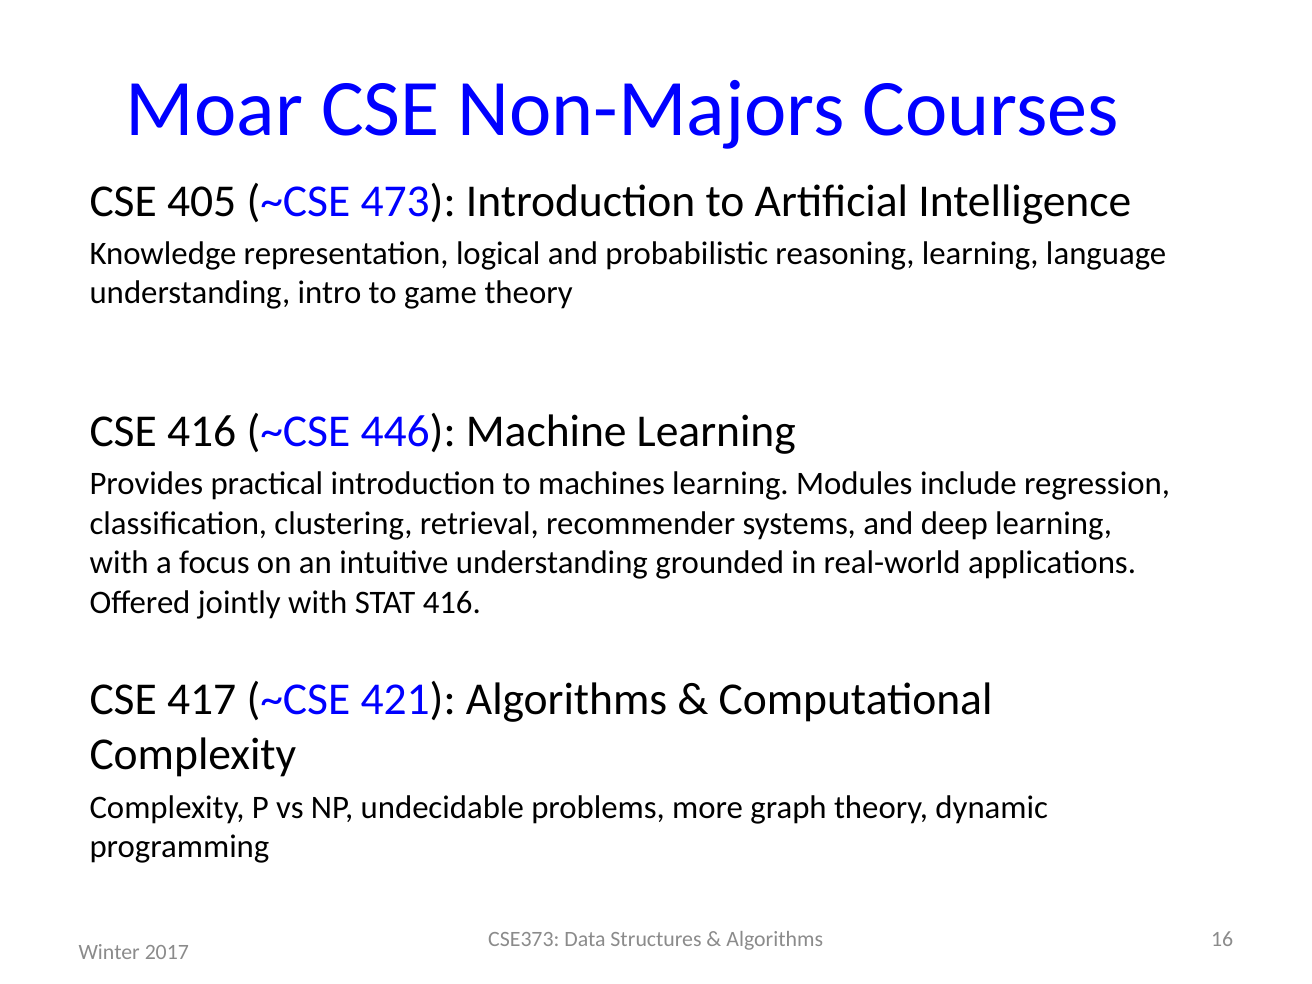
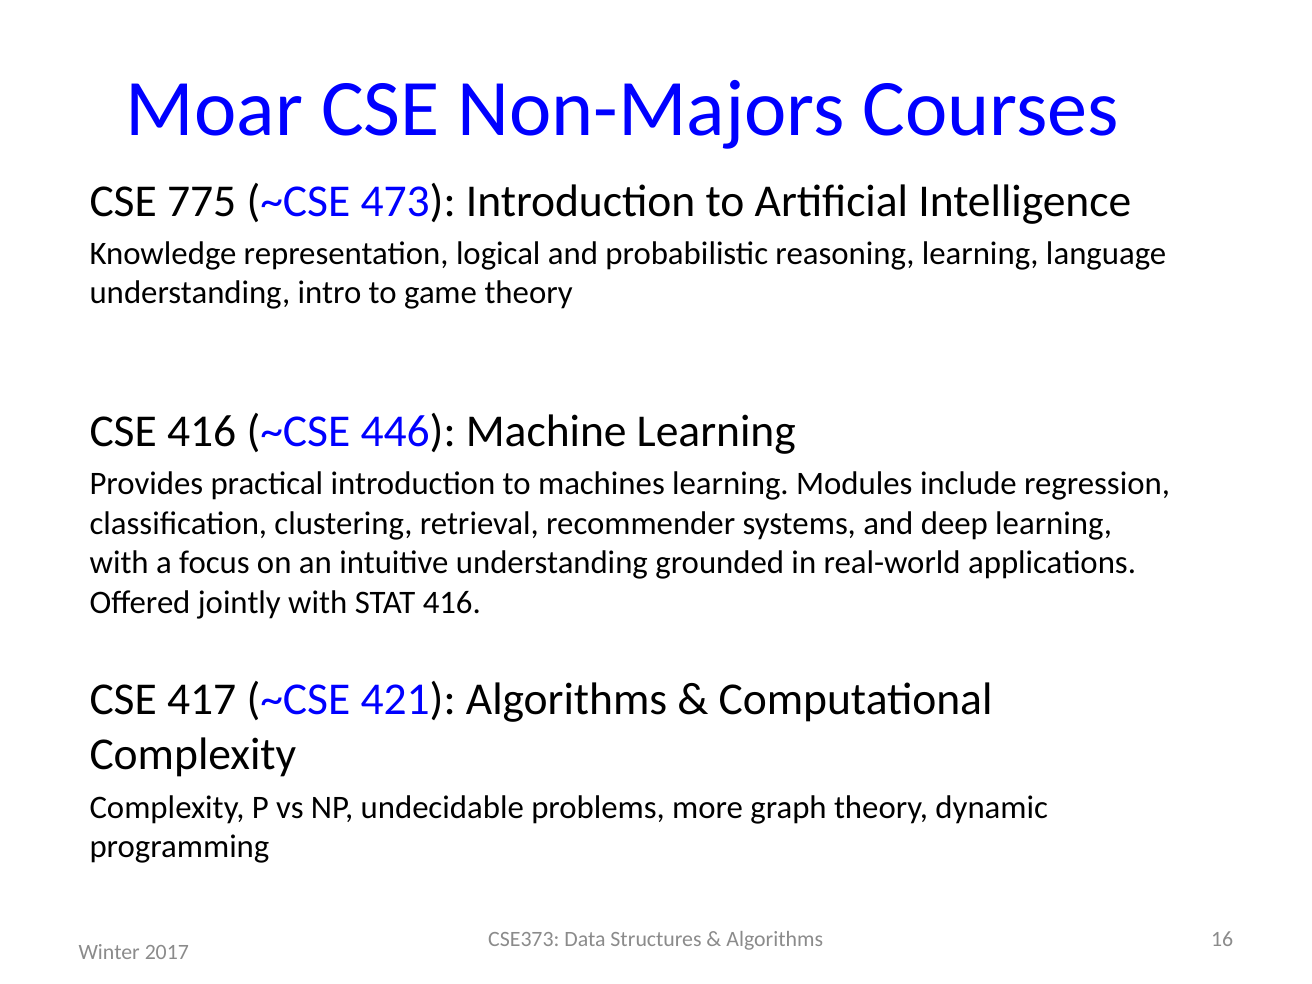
405: 405 -> 775 (202, 201)
